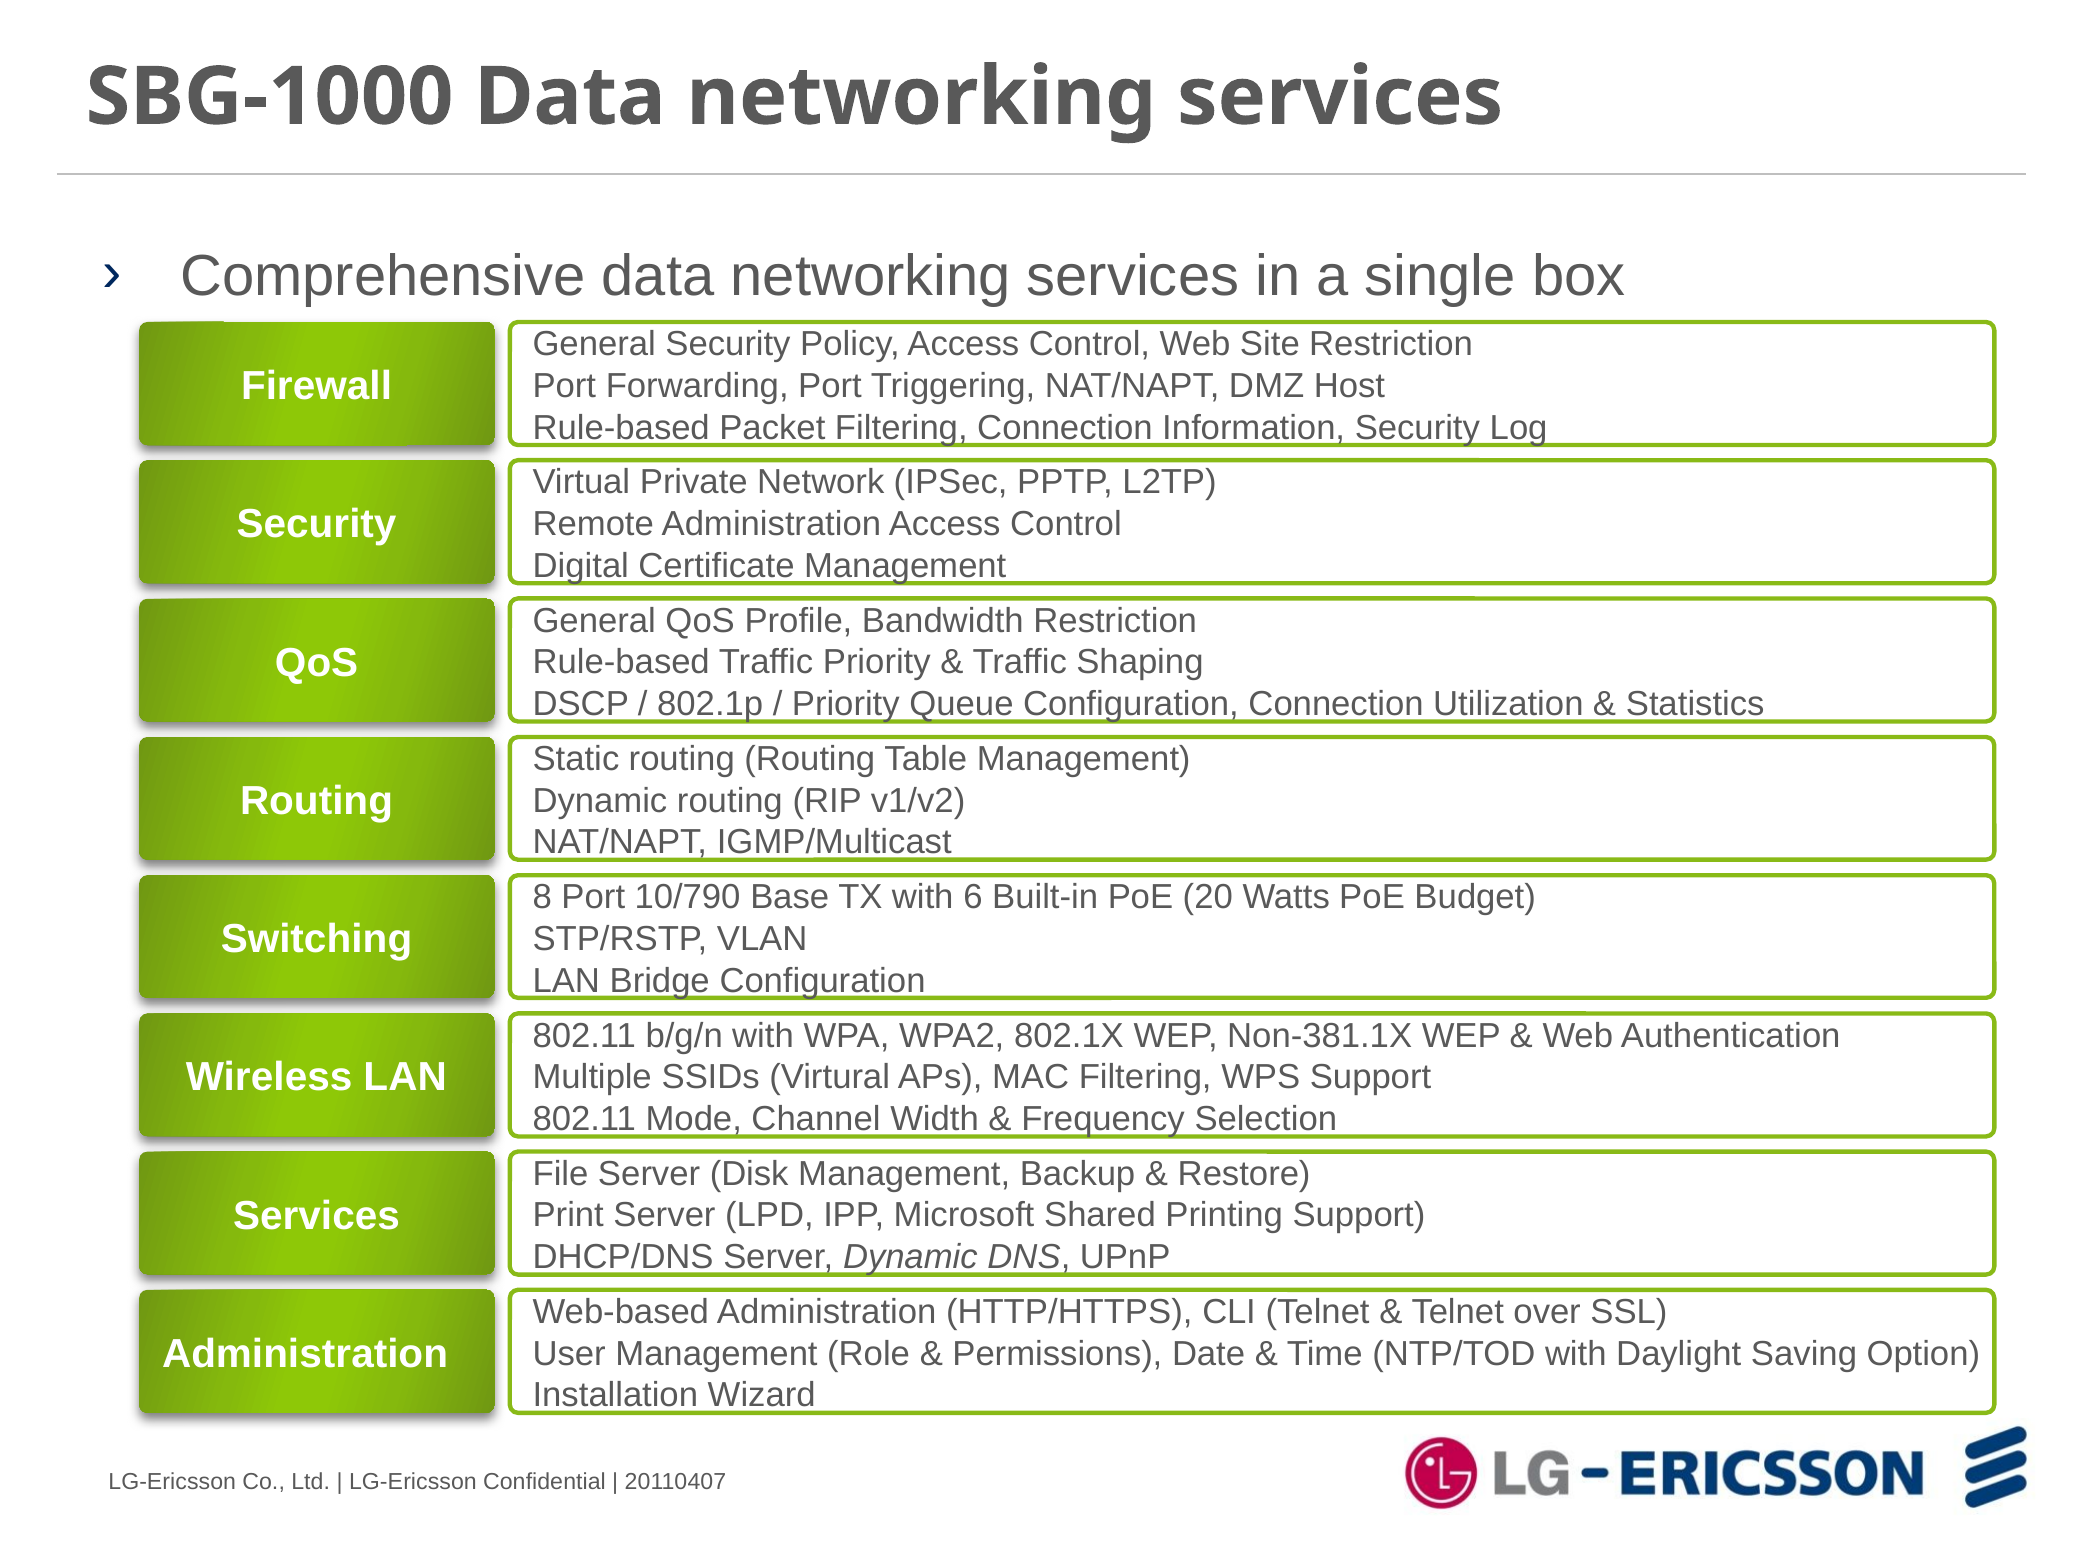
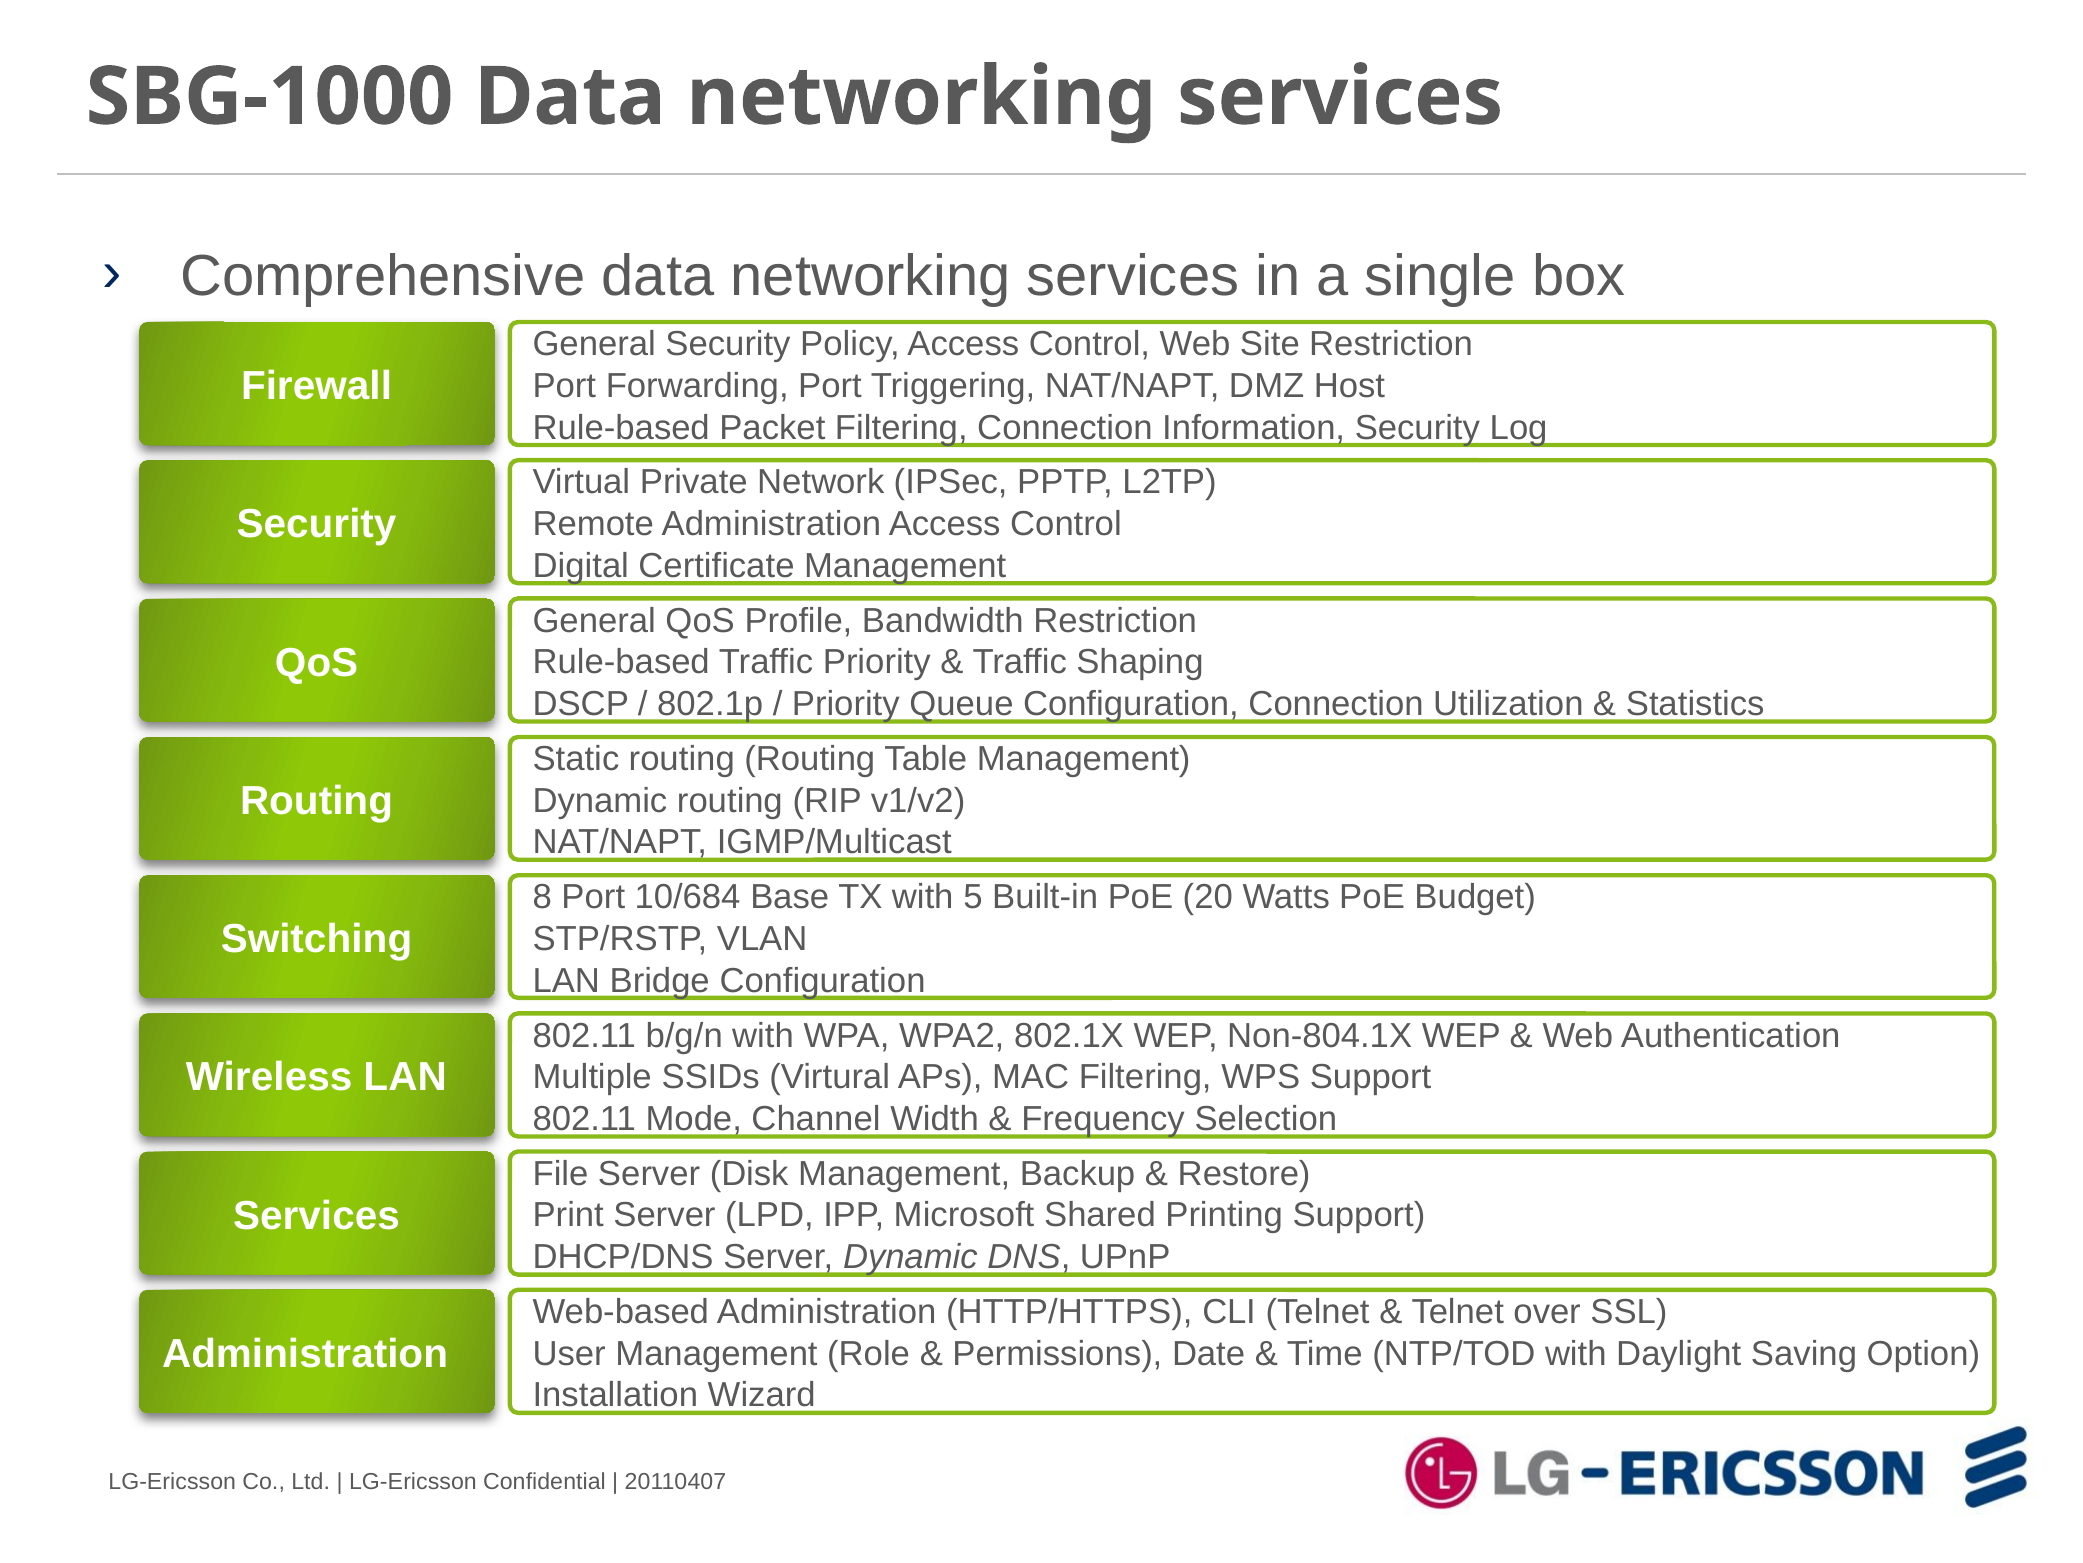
10/790: 10/790 -> 10/684 (688, 897)
6: 6 -> 5 (973, 897)
Non-381.1X: Non-381.1X -> Non-804.1X (1320, 1035)
